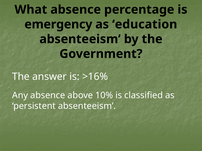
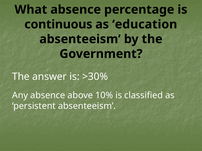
emergency: emergency -> continuous (58, 24)
>16%: >16% -> >30% (95, 77)
